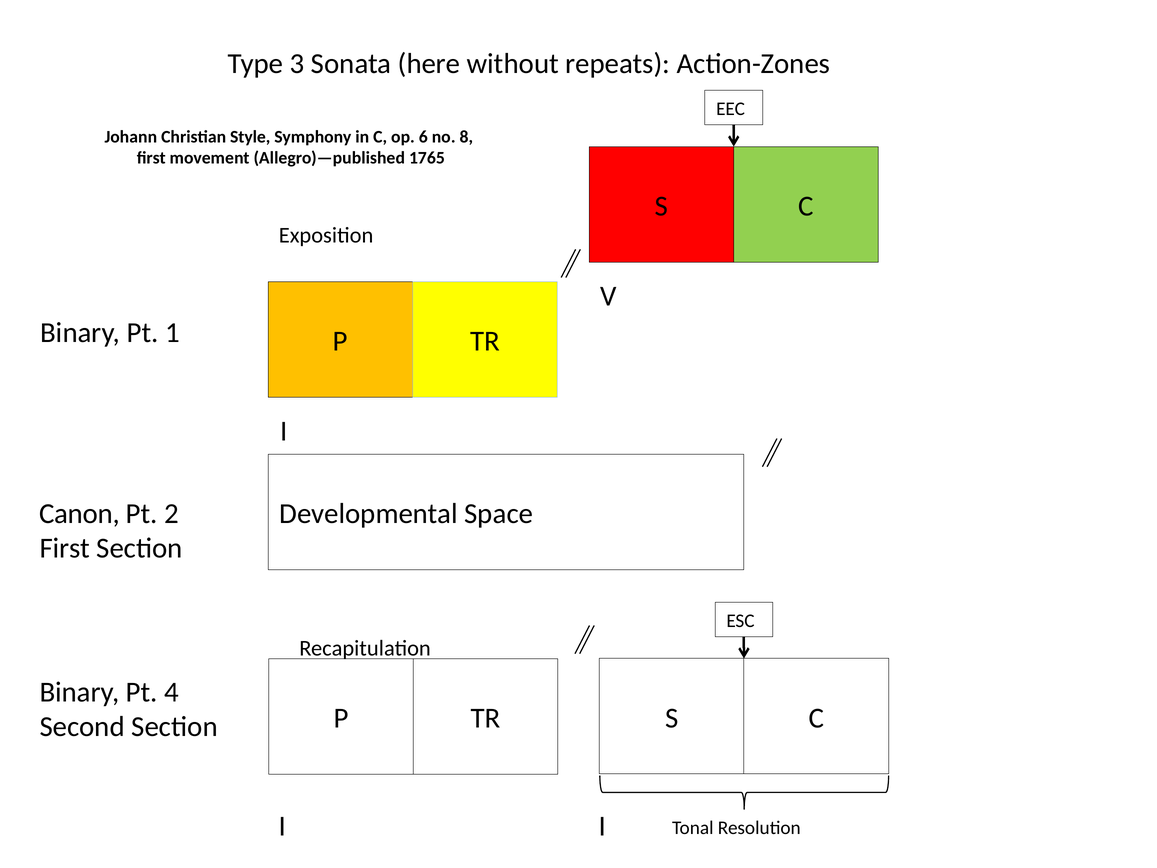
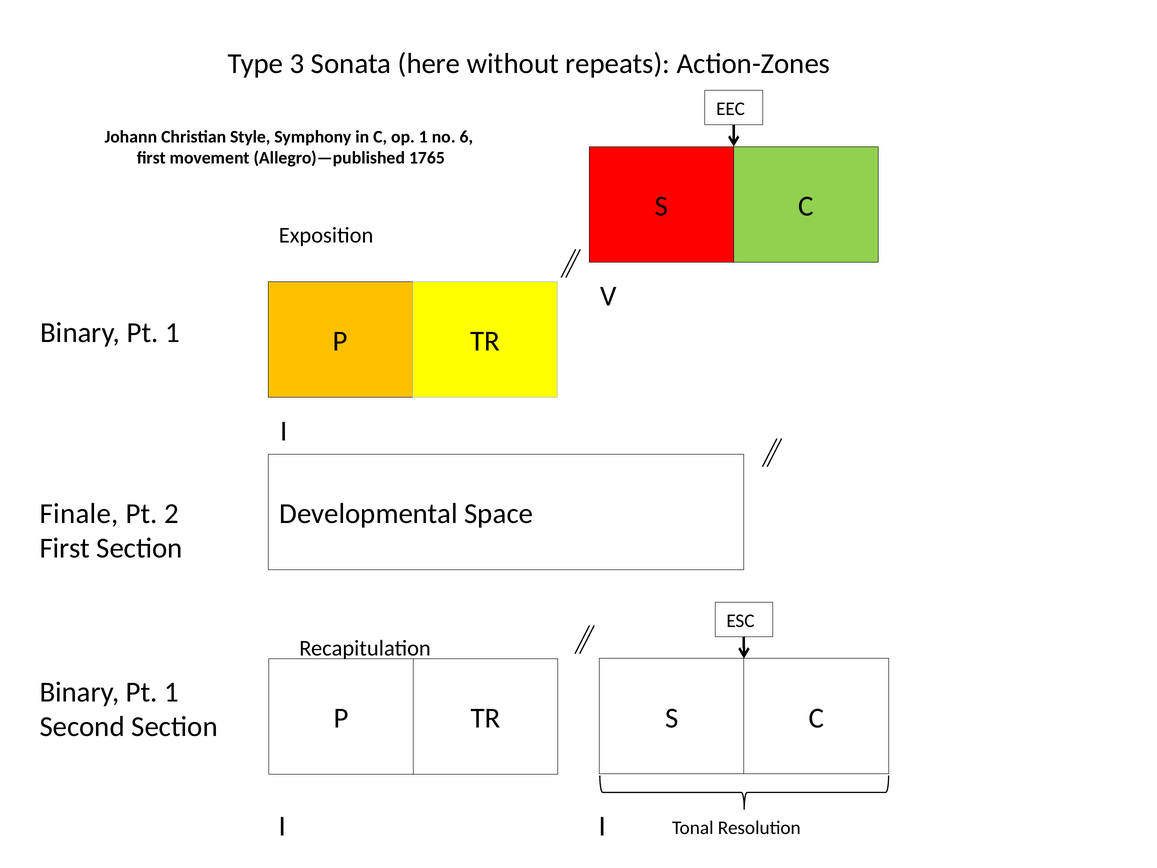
op 6: 6 -> 1 (423, 137)
8: 8 -> 6 (466, 137)
Canon: Canon -> Finale (79, 513)
4: 4 -> 1 (172, 692)
